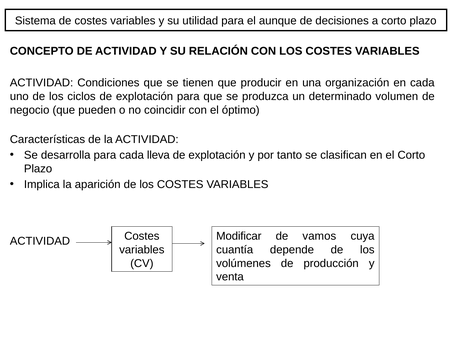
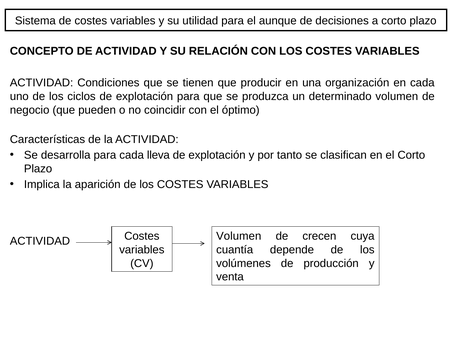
Modificar: Modificar -> Volumen (239, 236)
vamos: vamos -> crecen (319, 236)
